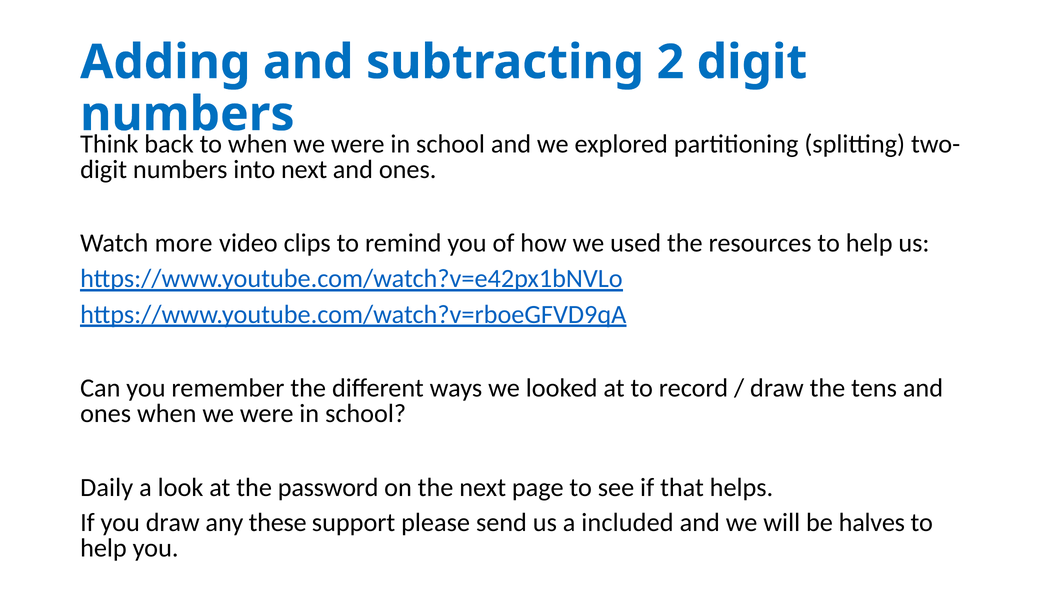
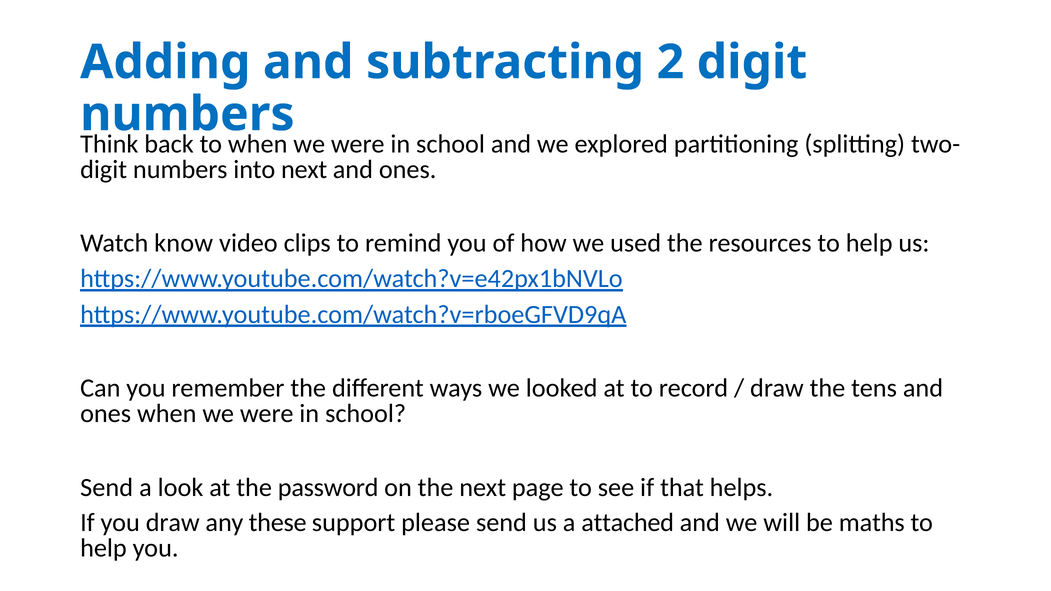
more: more -> know (184, 243)
Daily: Daily -> Send (107, 488)
included: included -> attached (628, 523)
halves: halves -> maths (872, 523)
